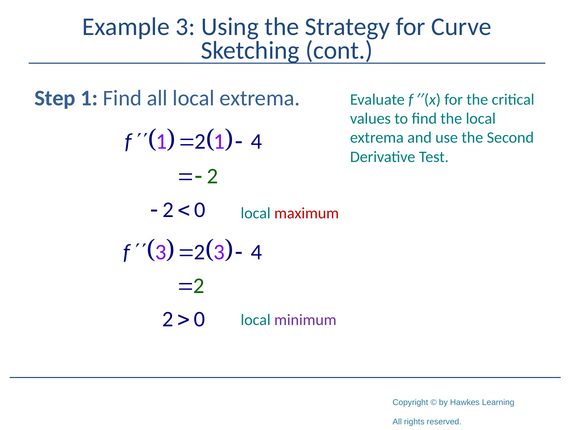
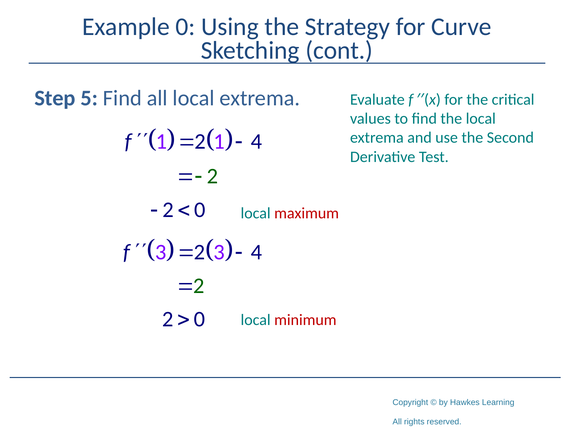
Example 3: 3 -> 0 (185, 27)
Step 1: 1 -> 5 (89, 98)
minimum colour: purple -> red (305, 320)
